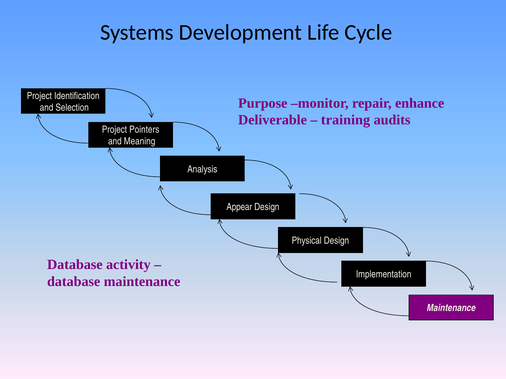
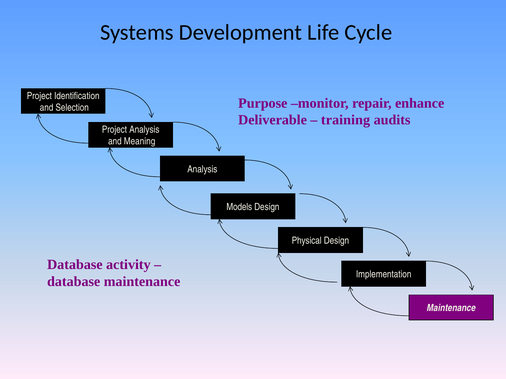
Project Pointers: Pointers -> Analysis (144, 130)
Appear: Appear -> Models (239, 207)
